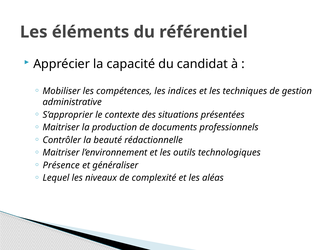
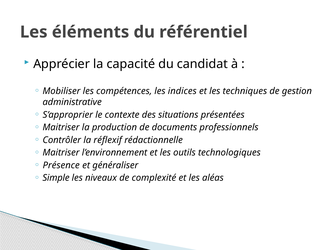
beauté: beauté -> réflexif (108, 140)
Lequel: Lequel -> Simple (56, 178)
